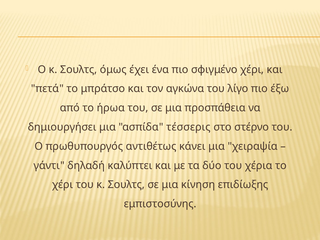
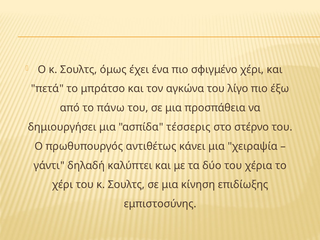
ήρωα: ήρωα -> πάνω (111, 108)
